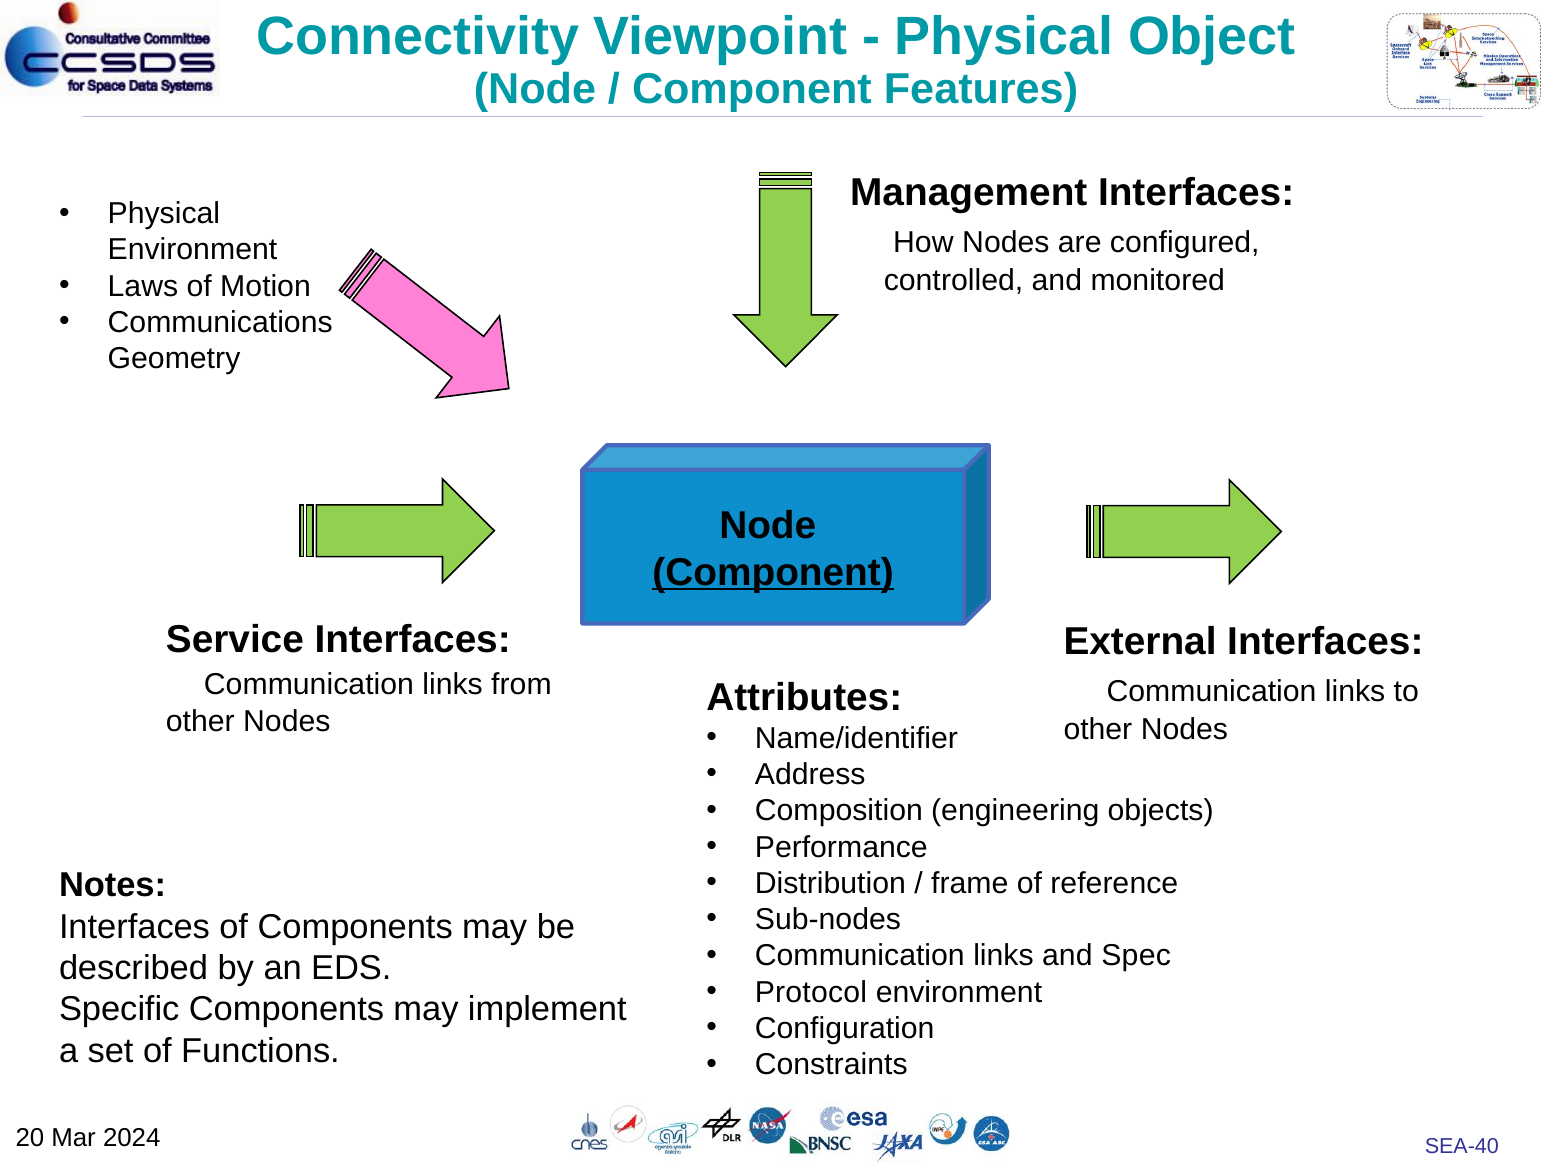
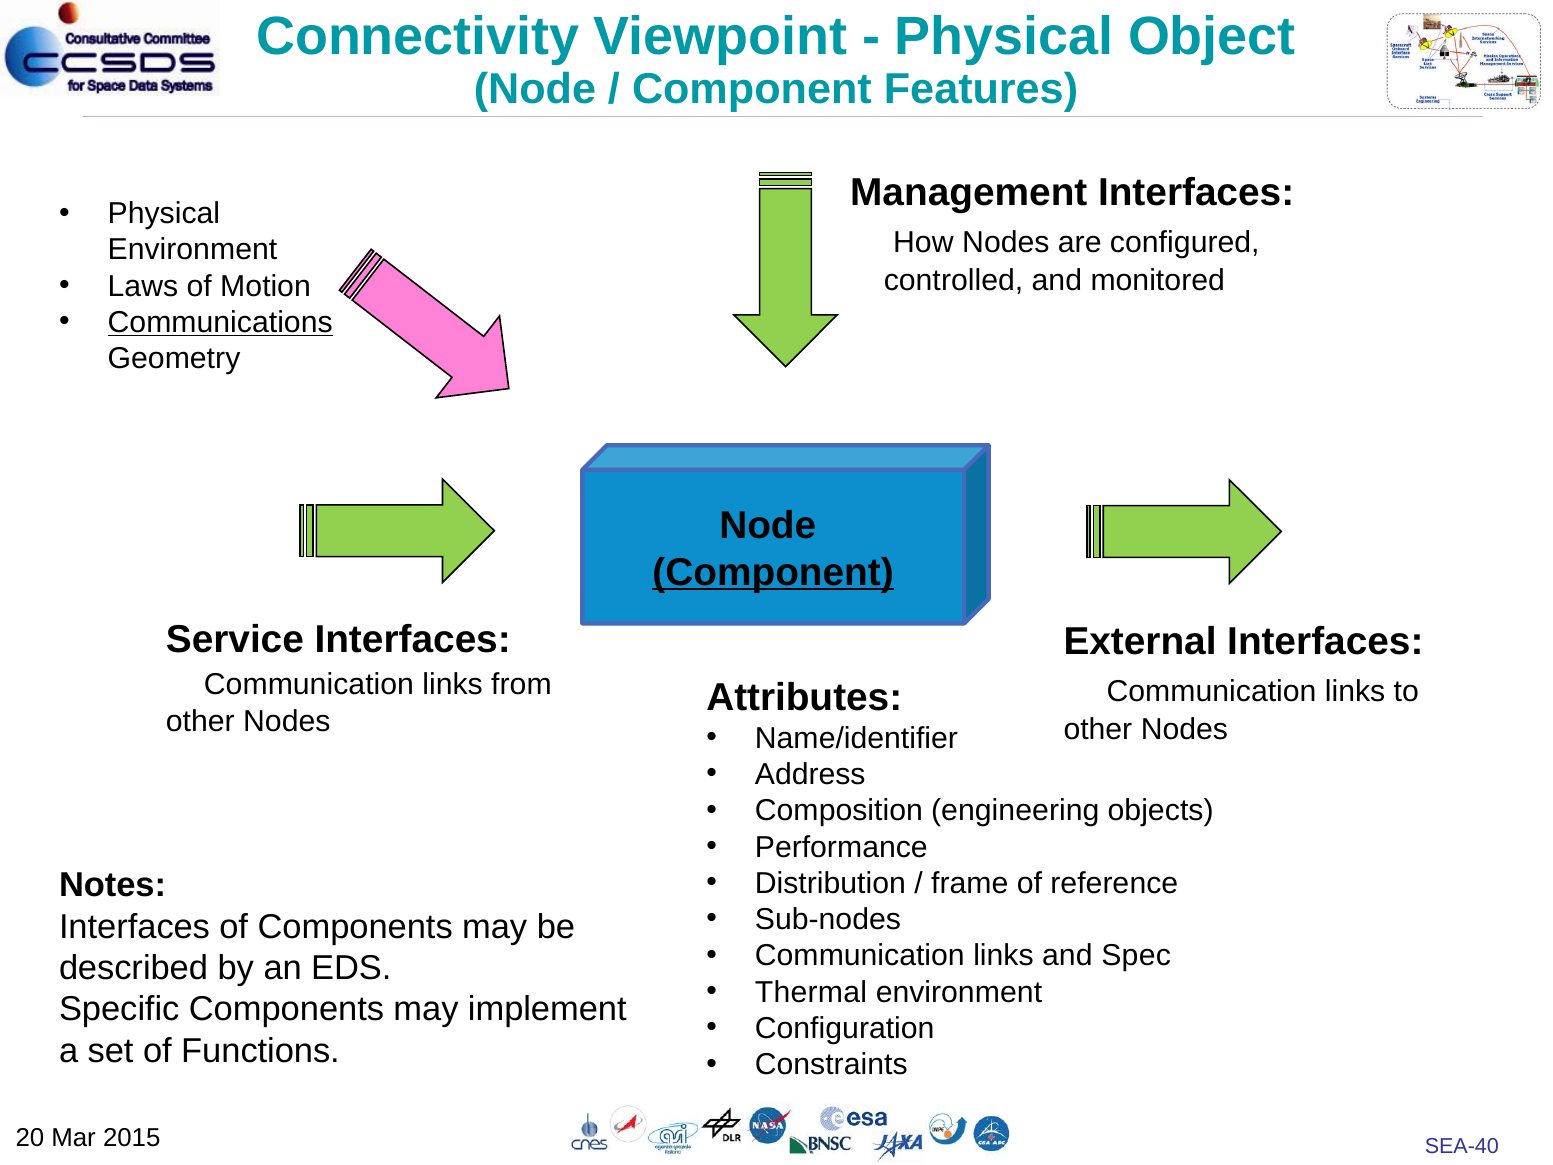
Communications underline: none -> present (220, 322)
Protocol: Protocol -> Thermal (811, 992)
2024: 2024 -> 2015 (132, 1138)
